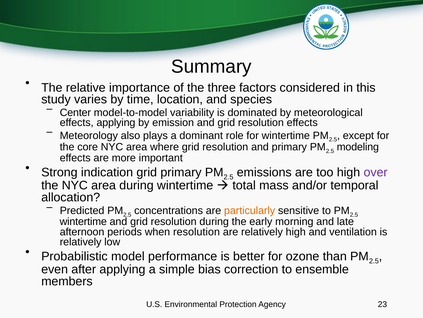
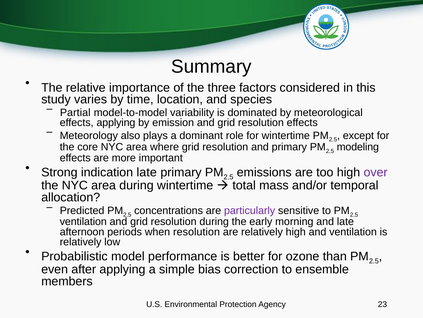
Center: Center -> Partial (75, 112)
indication grid: grid -> late (147, 172)
particularly colour: orange -> purple (250, 210)
wintertime: wintertime -> ventilation (83, 221)
